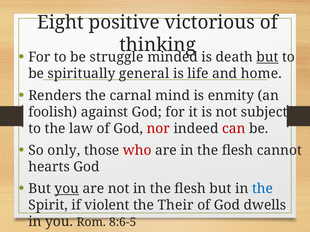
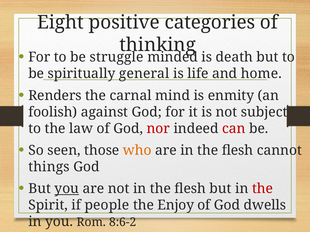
victorious: victorious -> categories (210, 22)
but underline: present -> none (267, 57)
only: only -> seen (64, 151)
who colour: red -> orange (137, 151)
hearts: hearts -> things (49, 167)
the colour: blue -> red (263, 189)
violent: violent -> people (107, 206)
Their: Their -> Enjoy (176, 206)
8:6-5: 8:6-5 -> 8:6-2 (123, 223)
